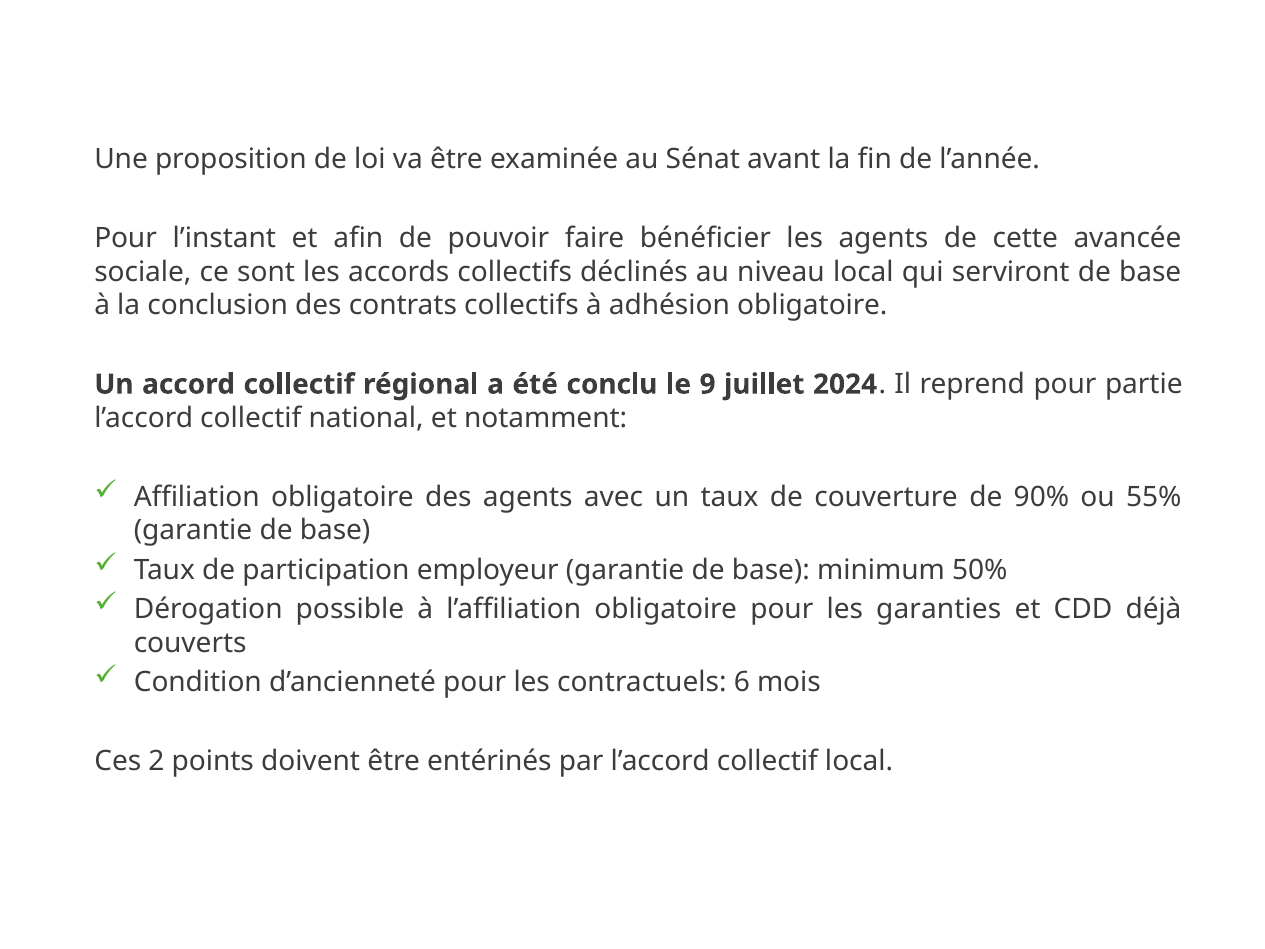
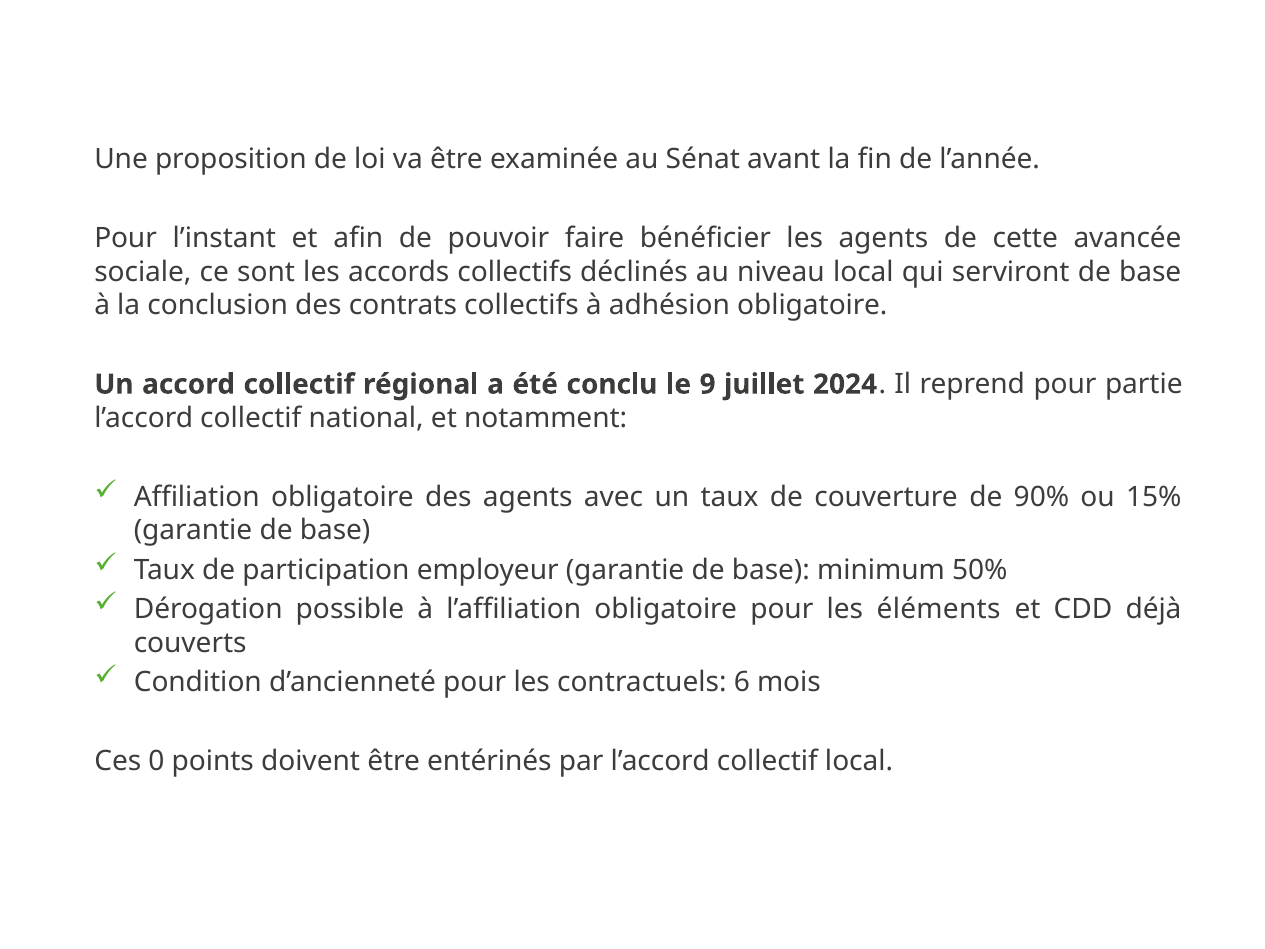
55%: 55% -> 15% (1154, 497)
garanties: garanties -> éléments (939, 609)
2: 2 -> 0 (156, 761)
